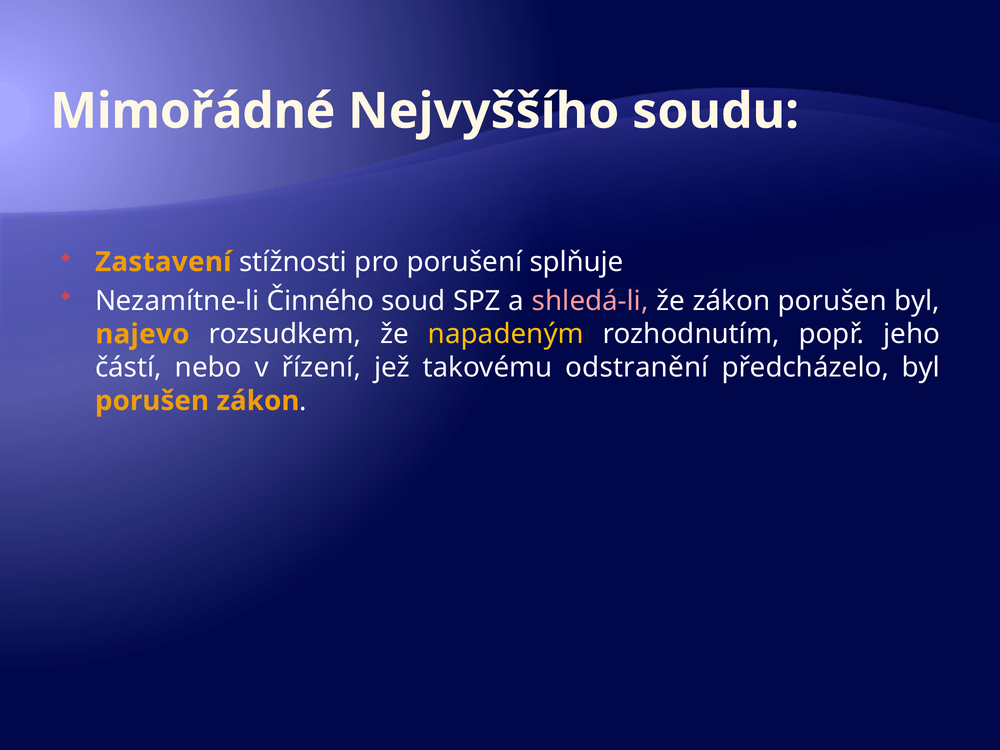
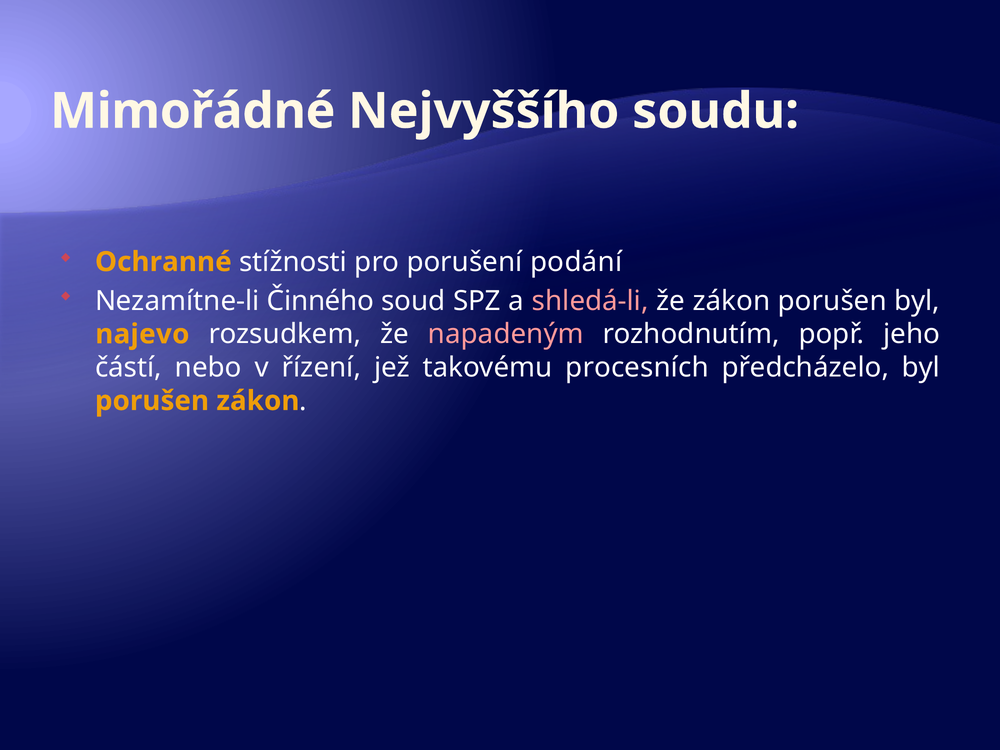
Zastavení: Zastavení -> Ochranné (163, 262)
splňuje: splňuje -> podání (576, 262)
napadeným colour: yellow -> pink (506, 334)
odstranění: odstranění -> procesních (637, 368)
